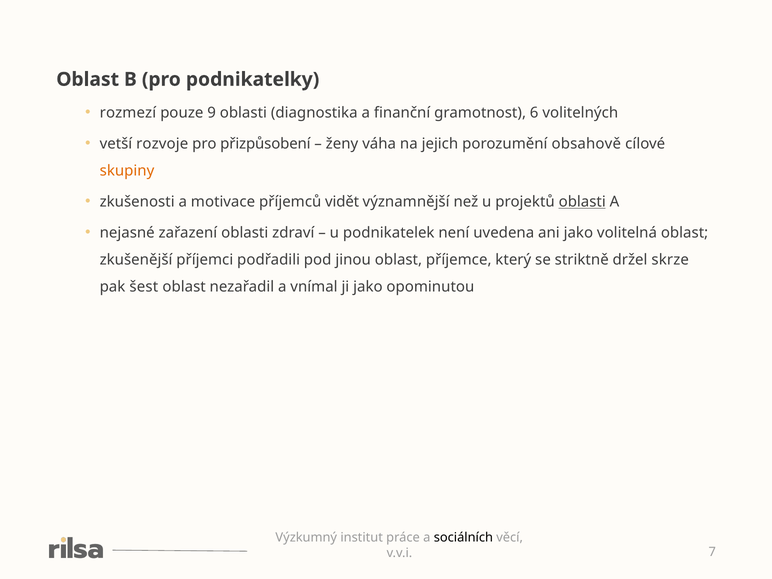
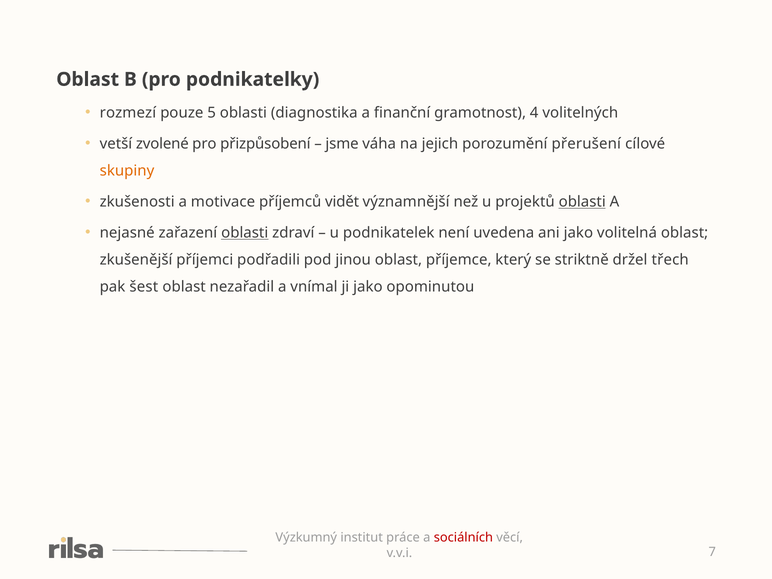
9: 9 -> 5 (212, 113)
6: 6 -> 4 (534, 113)
rozvoje: rozvoje -> zvolené (162, 144)
ženy: ženy -> jsme (342, 144)
obsahově: obsahově -> přerušení (586, 144)
oblasti underline: none -> present (245, 233)
skrze: skrze -> třech (670, 260)
sociálních colour: black -> red (463, 537)
